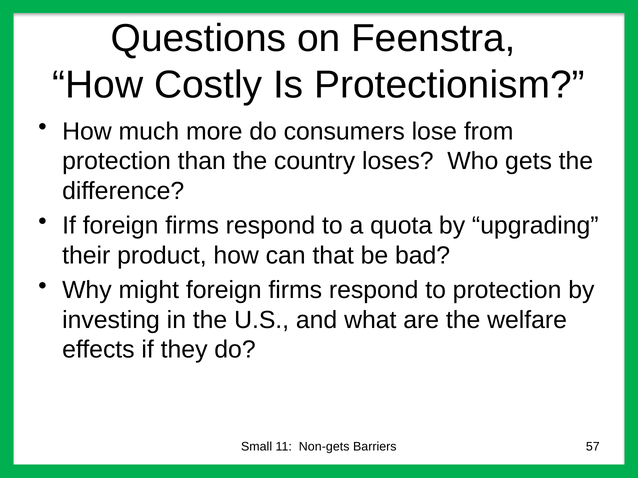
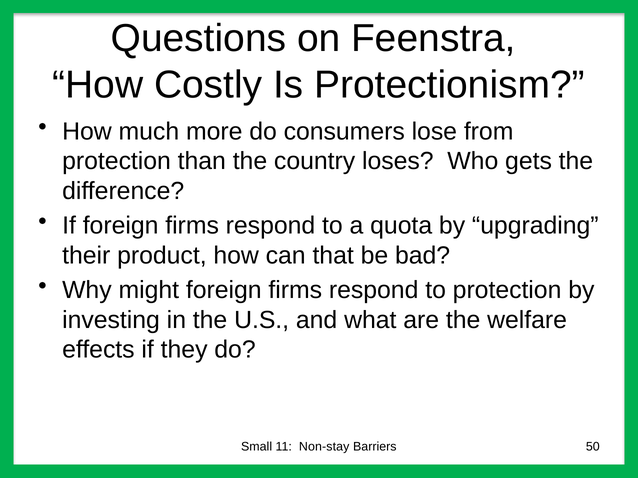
Non-gets: Non-gets -> Non-stay (324, 447)
57: 57 -> 50 (593, 447)
